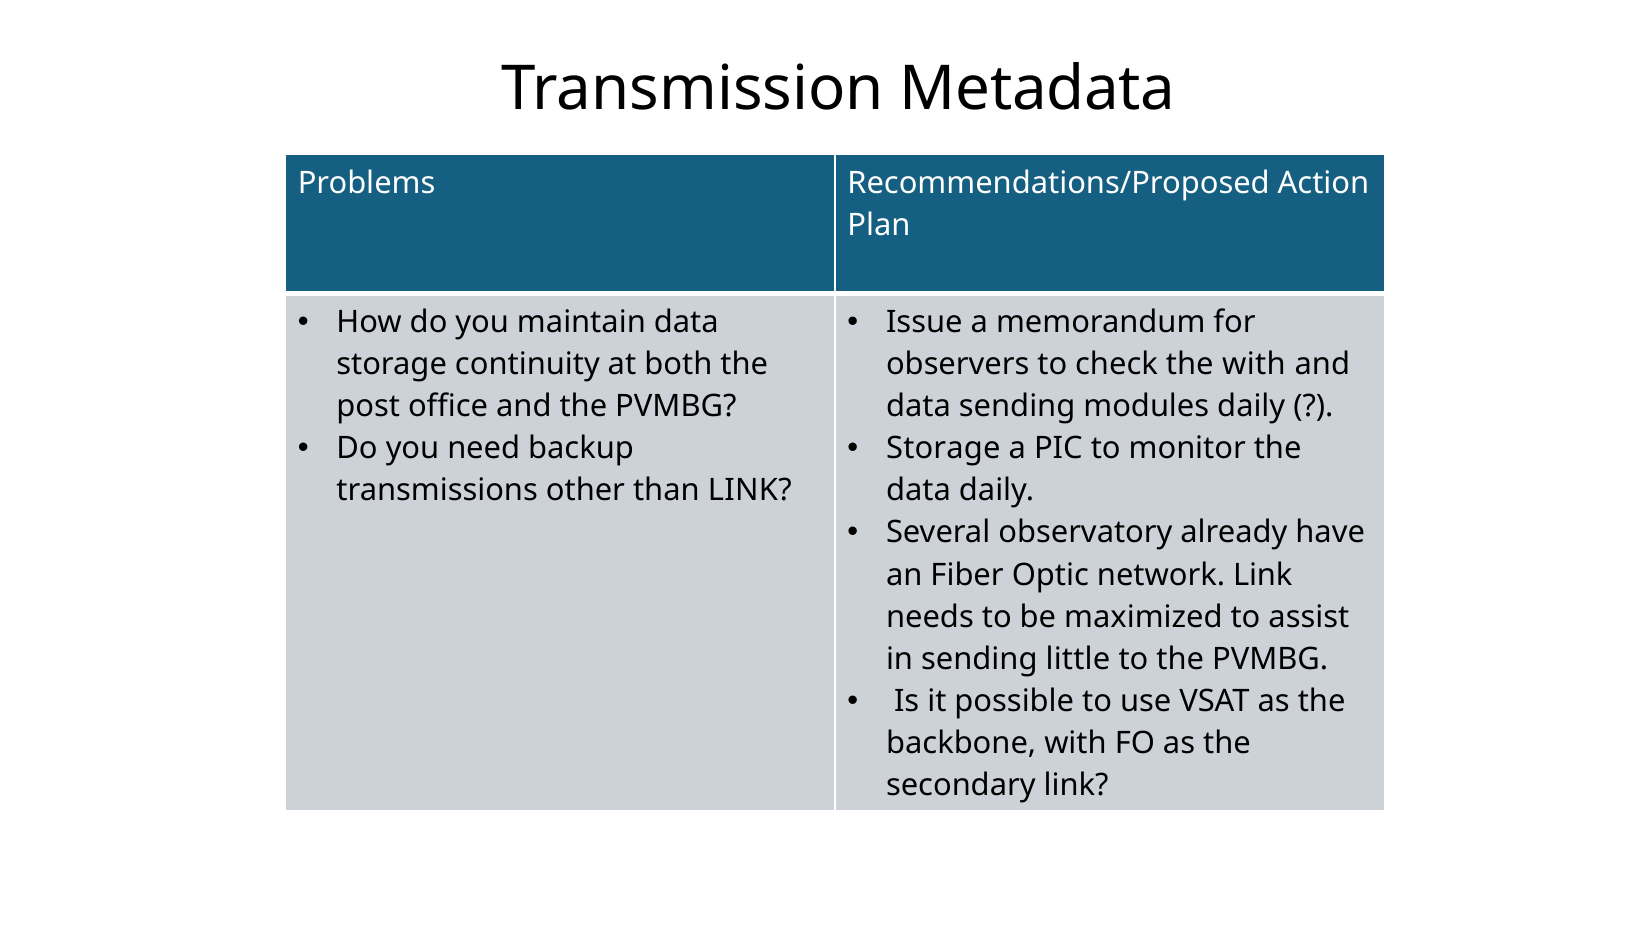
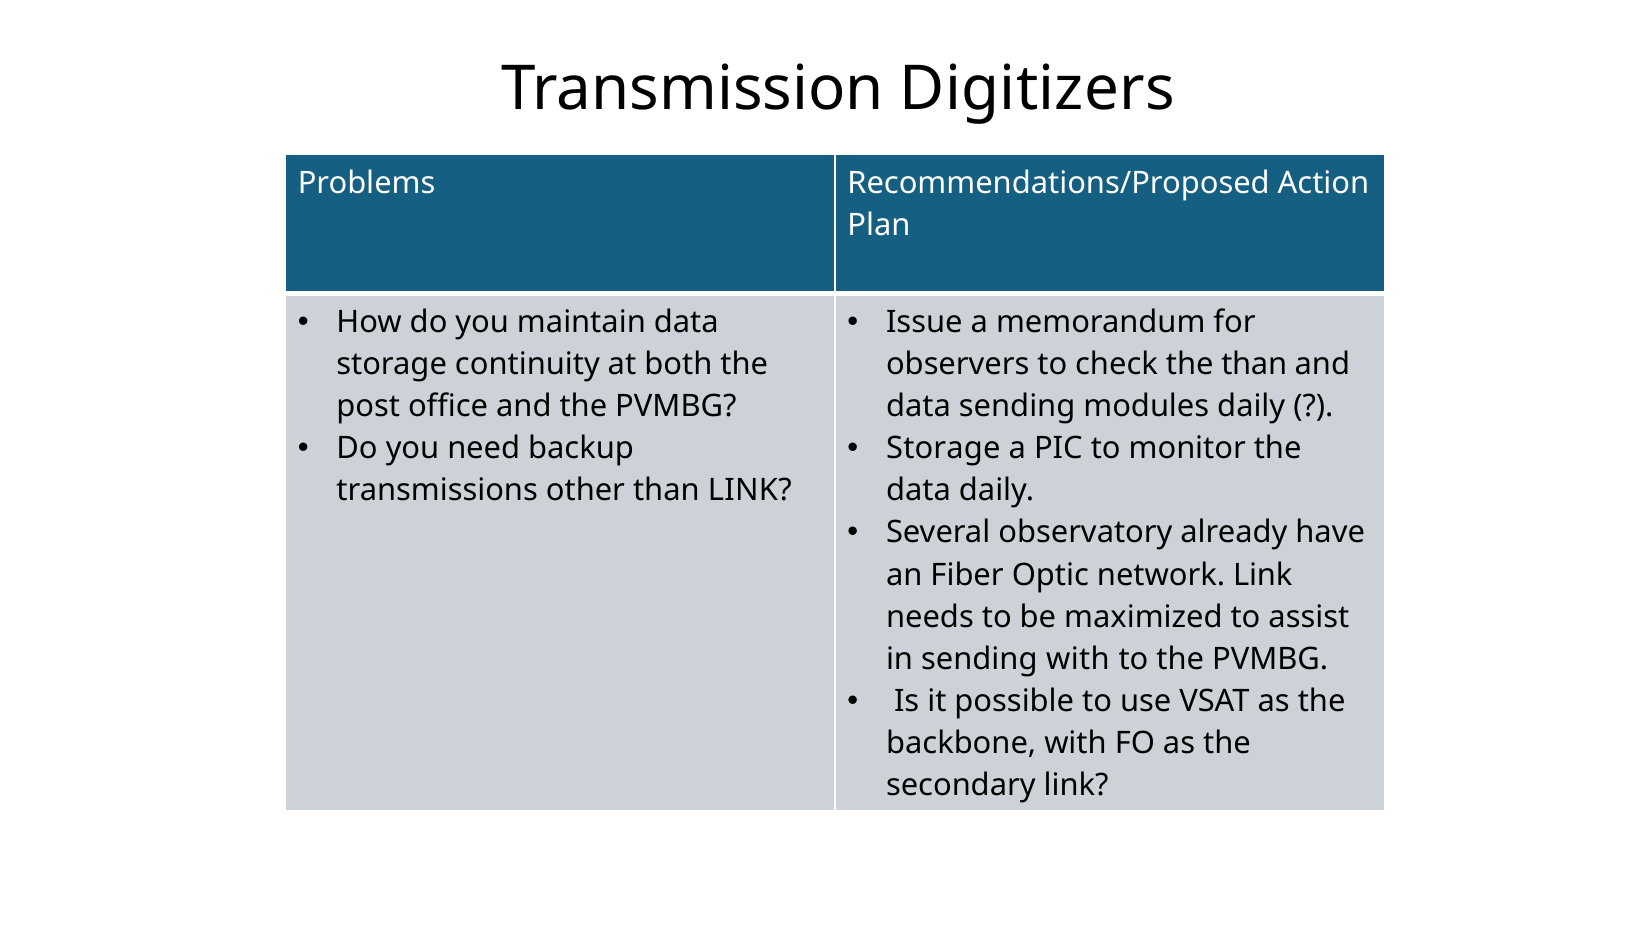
Metadata: Metadata -> Digitizers (1037, 89)
the with: with -> than (1254, 364)
sending little: little -> with (1078, 659)
